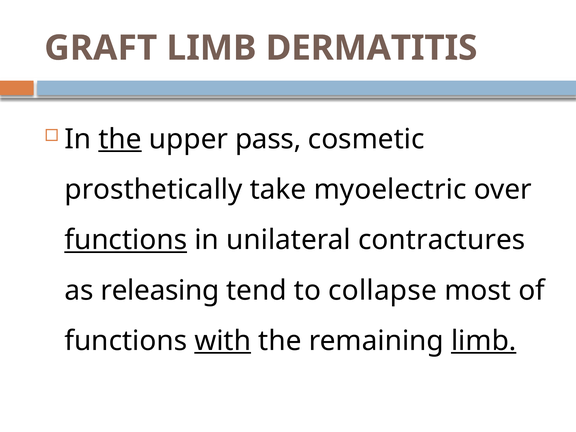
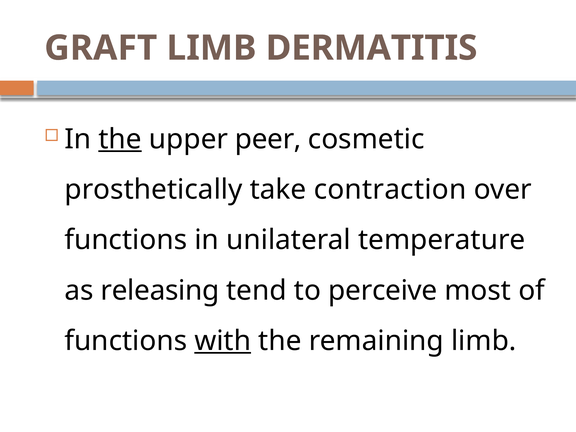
pass: pass -> peer (268, 139)
myoelectric: myoelectric -> contraction (390, 190)
functions underline: present -> none (126, 240)
contractures: contractures -> temperature (442, 240)
collapse: collapse -> perceive (383, 290)
limb underline: present -> none (484, 341)
